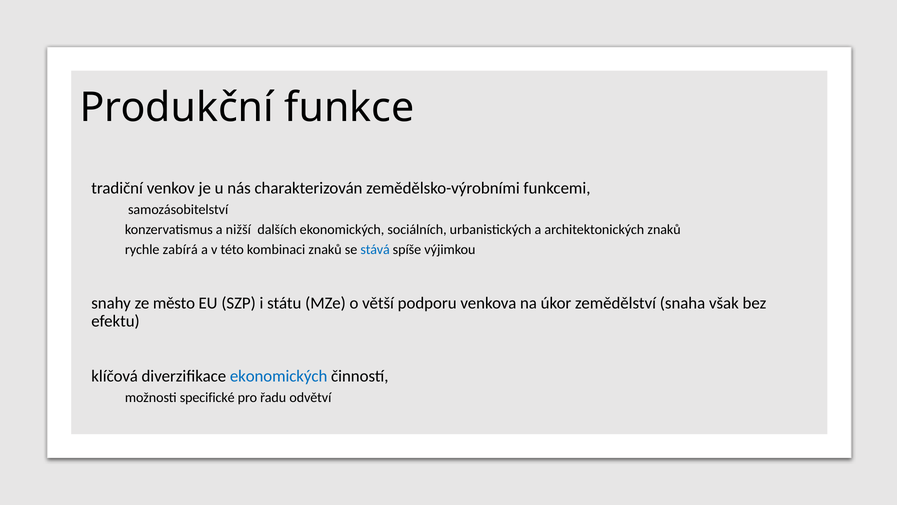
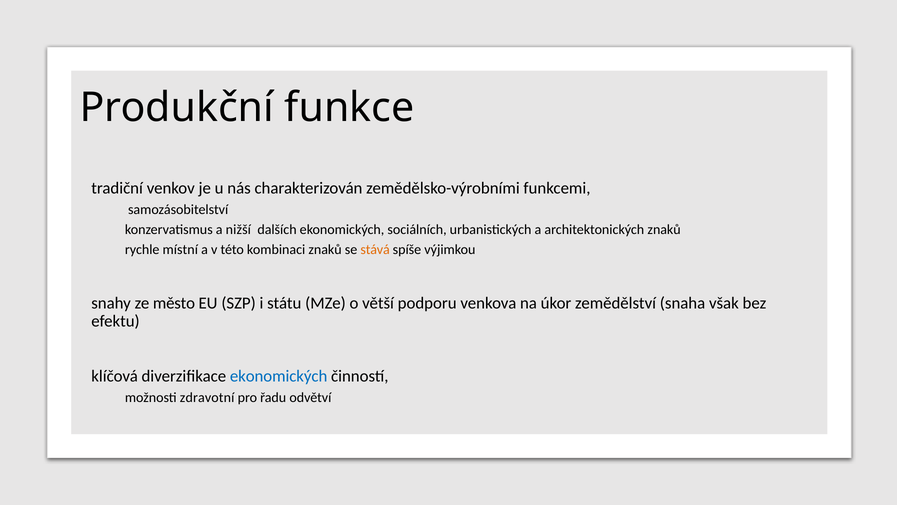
zabírá: zabírá -> místní (180, 249)
stává colour: blue -> orange (375, 249)
specifické: specifické -> zdravotní (207, 397)
